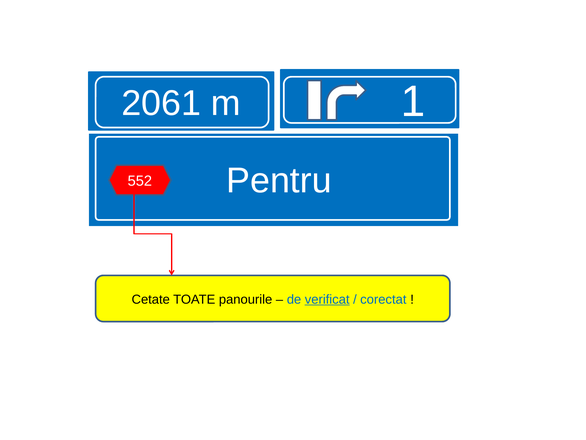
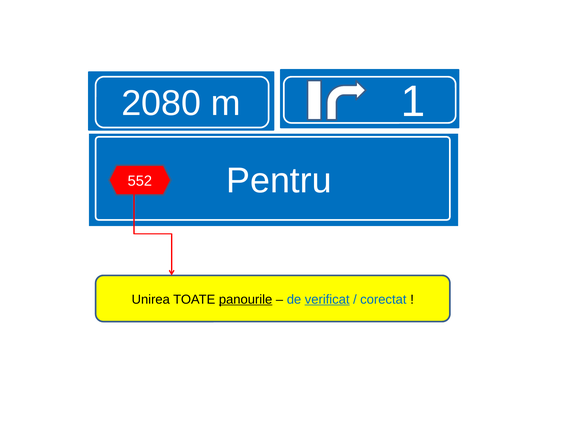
2061: 2061 -> 2080 (161, 103)
Cetate: Cetate -> Unirea (151, 299)
panourile underline: none -> present (246, 299)
